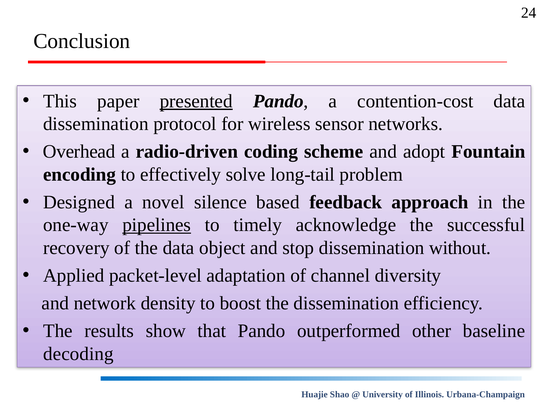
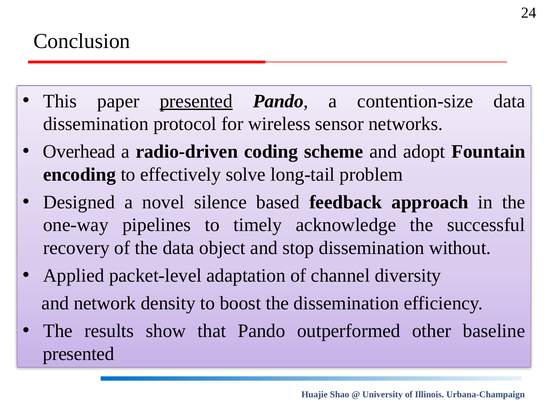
contention-cost: contention-cost -> contention-size (415, 101)
pipelines underline: present -> none (157, 225)
decoding: decoding -> presented (79, 354)
